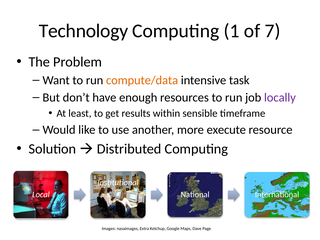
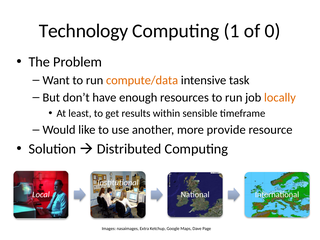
7: 7 -> 0 (273, 31)
locally colour: purple -> orange (280, 98)
execute: execute -> provide (226, 130)
